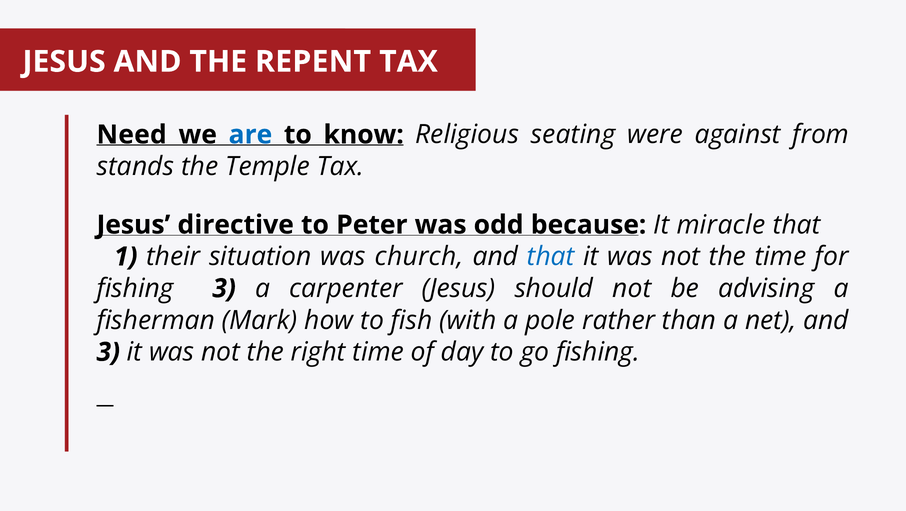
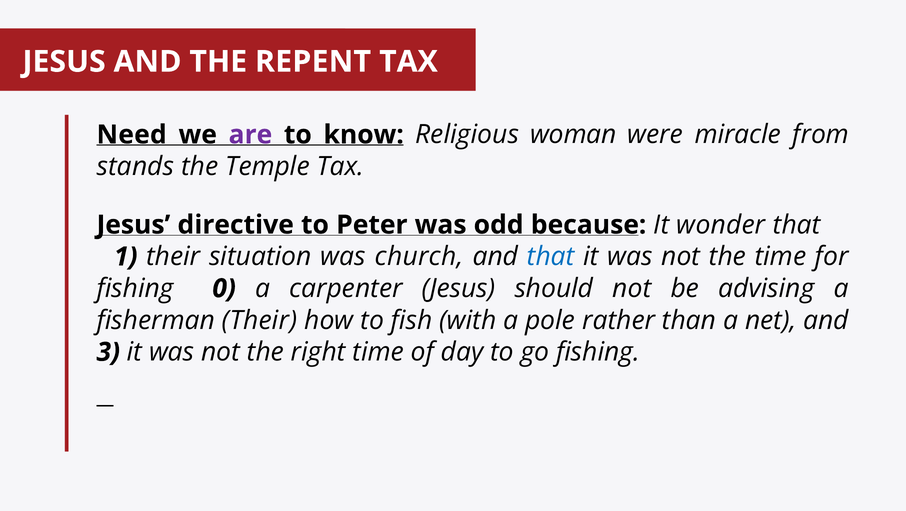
are colour: blue -> purple (250, 135)
seating: seating -> woman (573, 135)
against: against -> miracle (738, 135)
miracle: miracle -> wonder (721, 225)
fishing 3: 3 -> 0 (224, 288)
fisherman Mark: Mark -> Their (259, 320)
